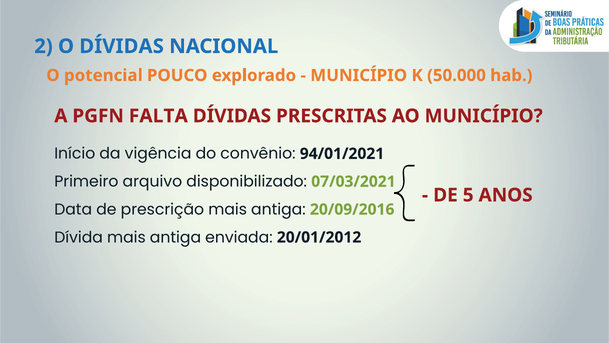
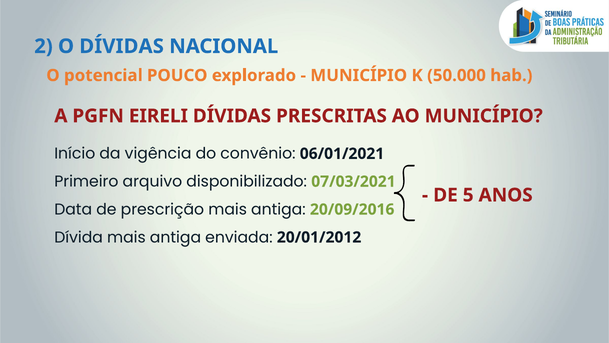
FALTA: FALTA -> EIRELI (158, 116)
94/01/2021: 94/01/2021 -> 06/01/2021 (342, 154)
